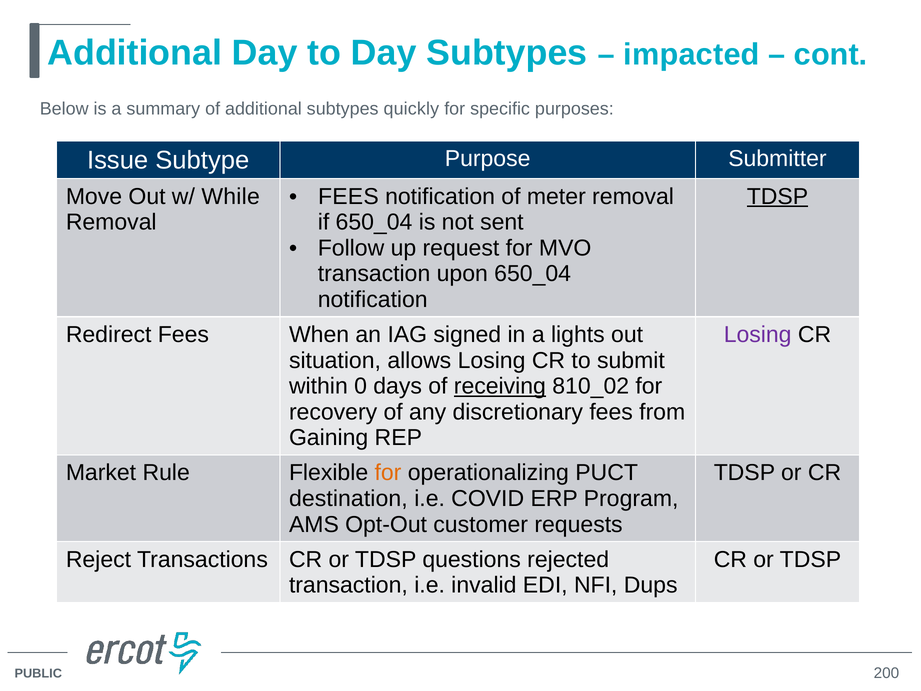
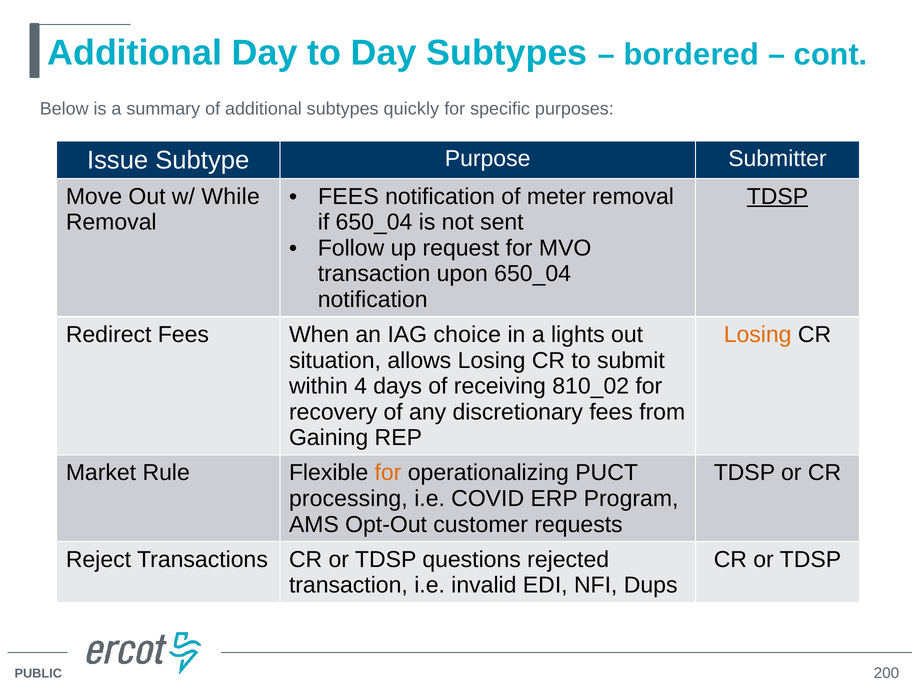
impacted: impacted -> bordered (691, 55)
signed: signed -> choice (467, 335)
Losing colour: purple -> orange (758, 335)
0: 0 -> 4 (361, 386)
receiving underline: present -> none (500, 386)
destination: destination -> processing (348, 498)
